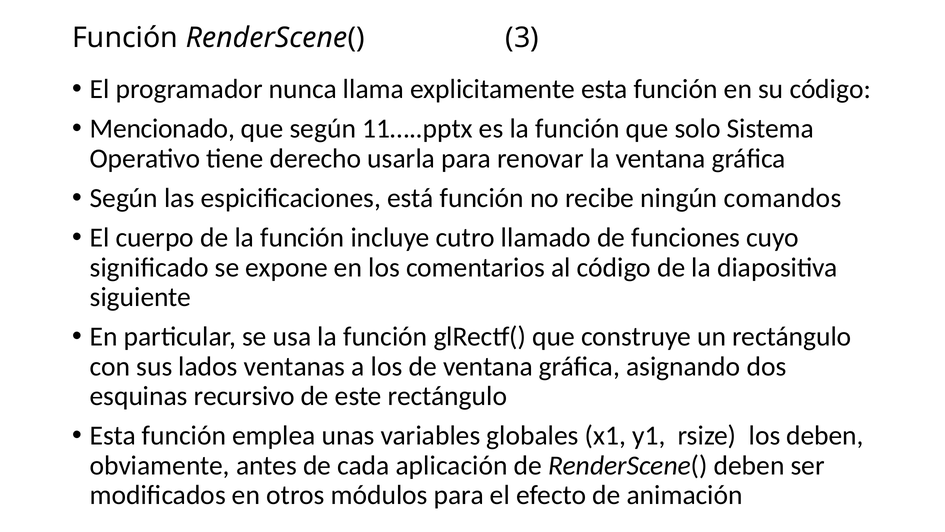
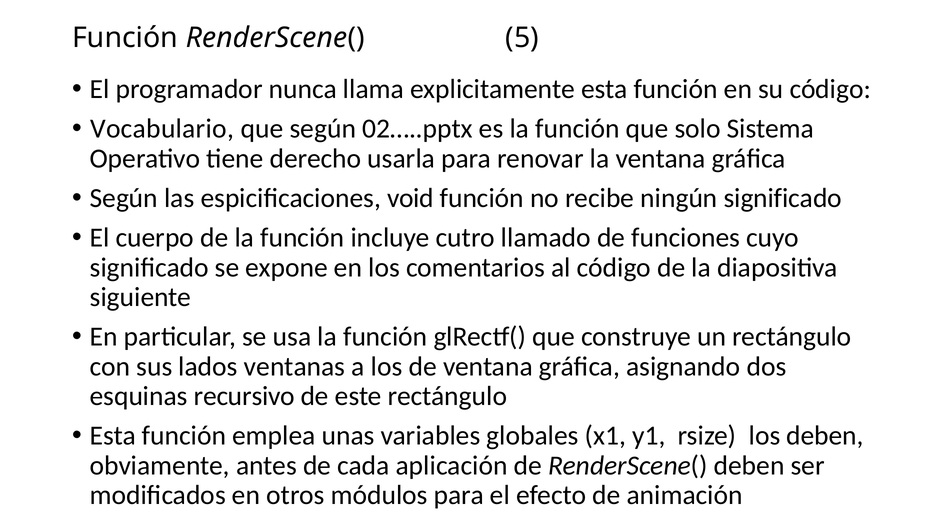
3: 3 -> 5 (522, 38)
Mencionado: Mencionado -> Vocabulario (162, 129)
11…..pptx: 11…..pptx -> 02…..pptx (418, 129)
está: está -> void (410, 198)
ningún comandos: comandos -> significado (783, 198)
